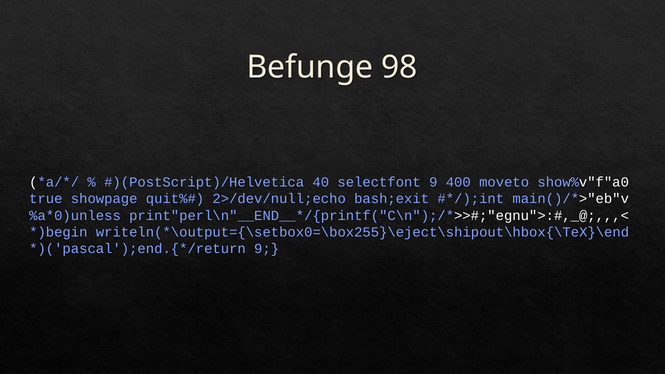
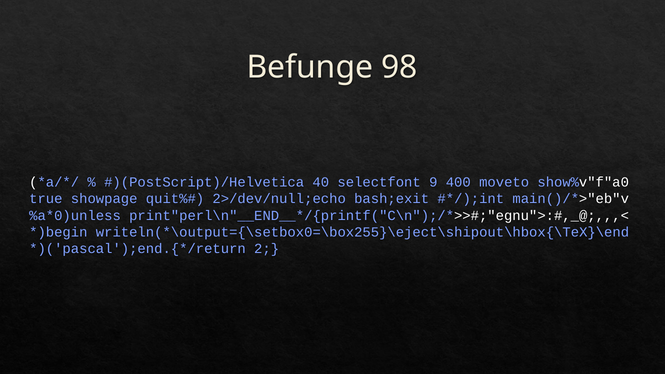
9: 9 -> 2 (267, 249)
